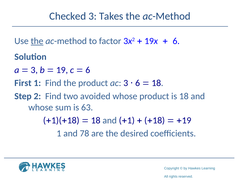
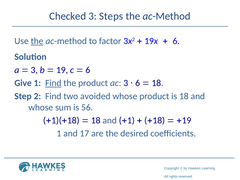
Takes: Takes -> Steps (111, 16)
First: First -> Give (23, 83)
Find underline: none -> present (53, 83)
63: 63 -> 56 (87, 107)
78: 78 -> 17 (84, 134)
